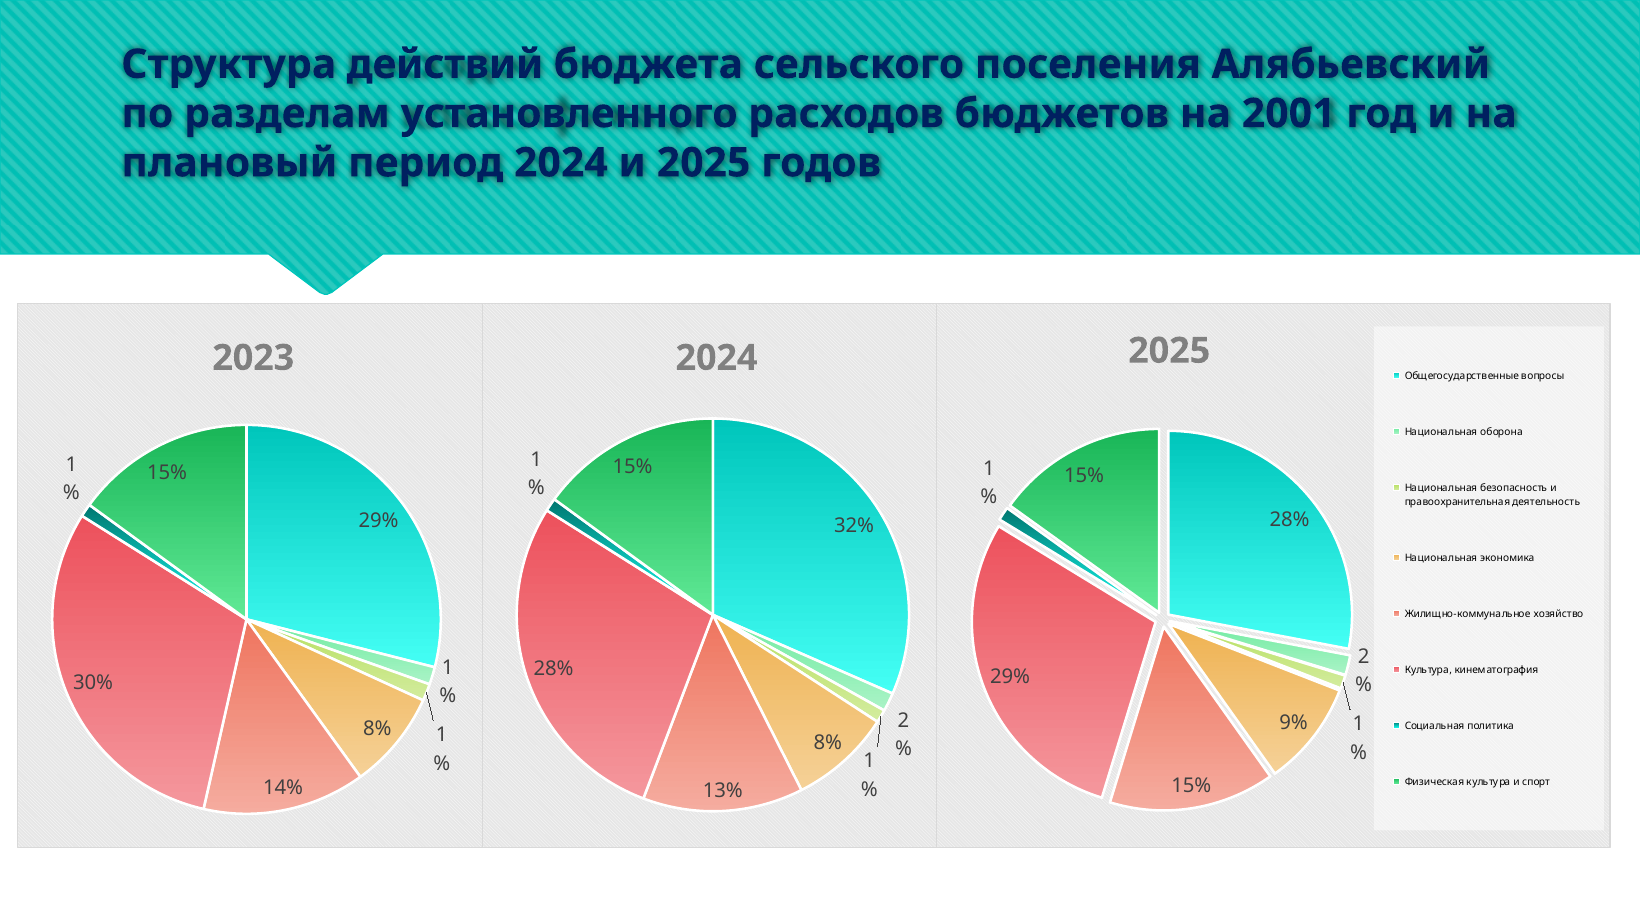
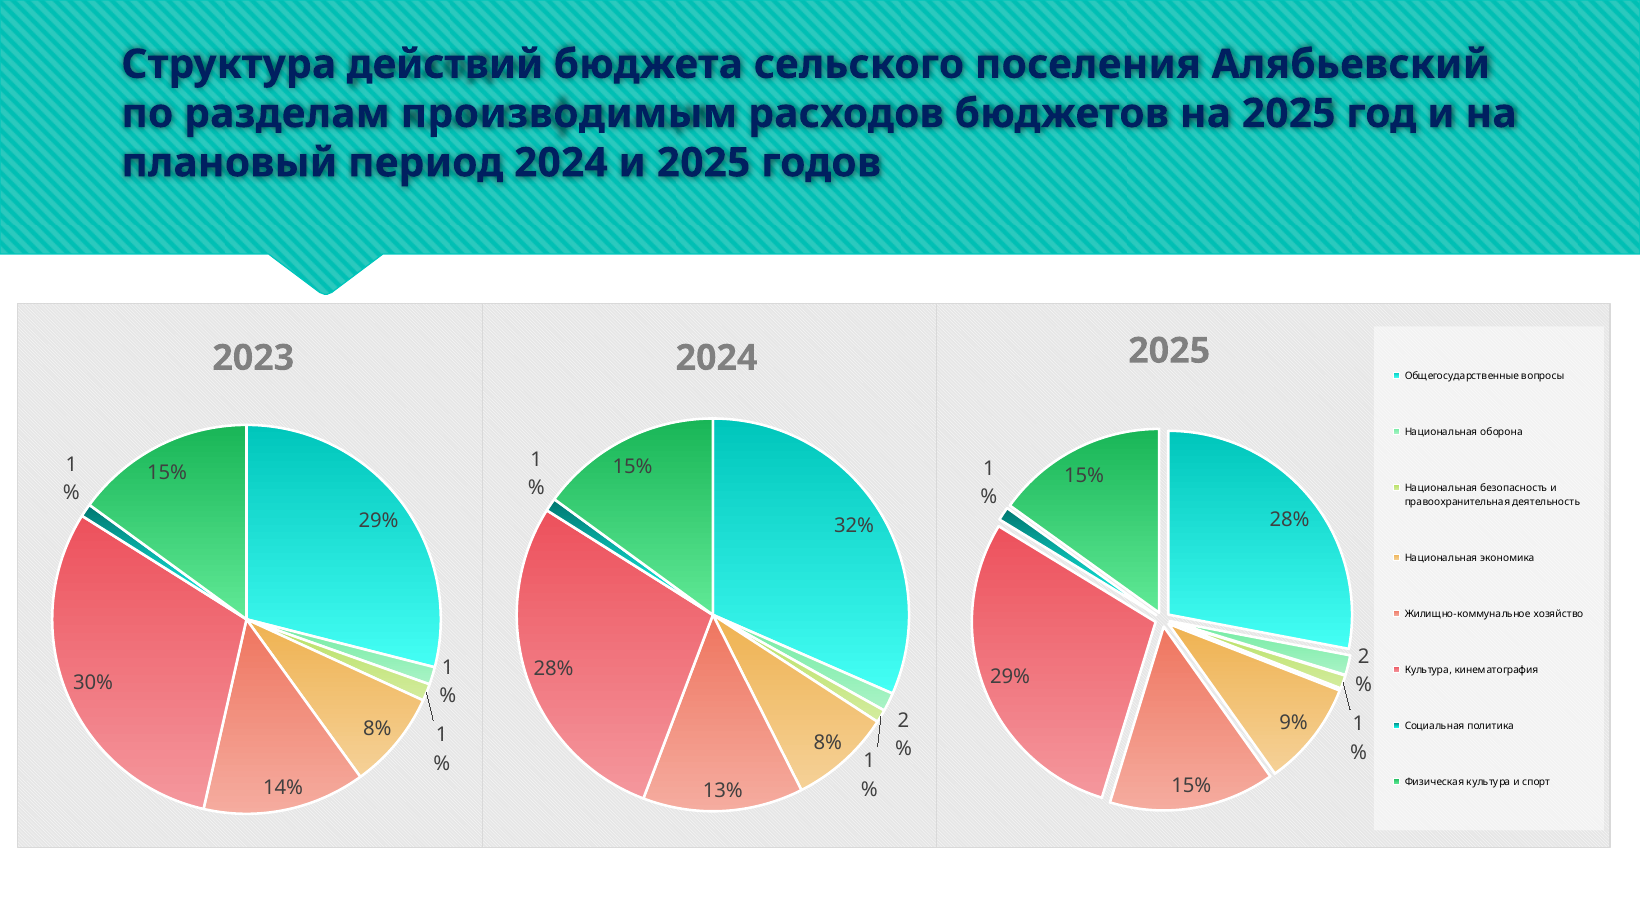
установленного: установленного -> производимым (569, 114)
на 2001: 2001 -> 2025 (1289, 114)
